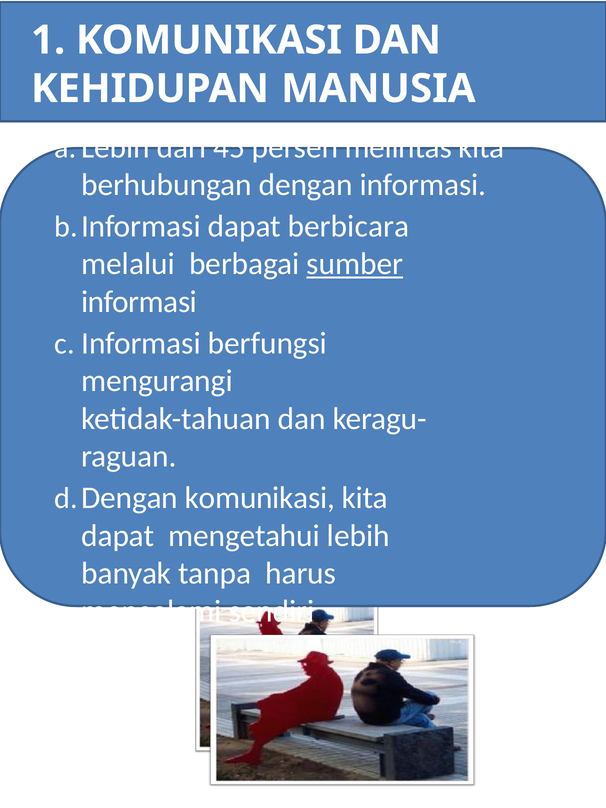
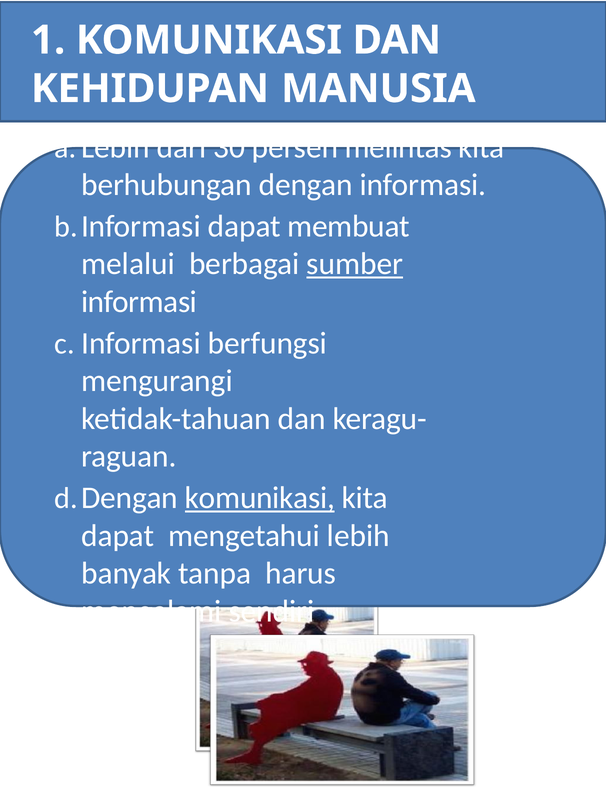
45: 45 -> 30 (229, 147)
berbicara: berbicara -> membuat (349, 226)
komunikasi underline: none -> present (260, 498)
